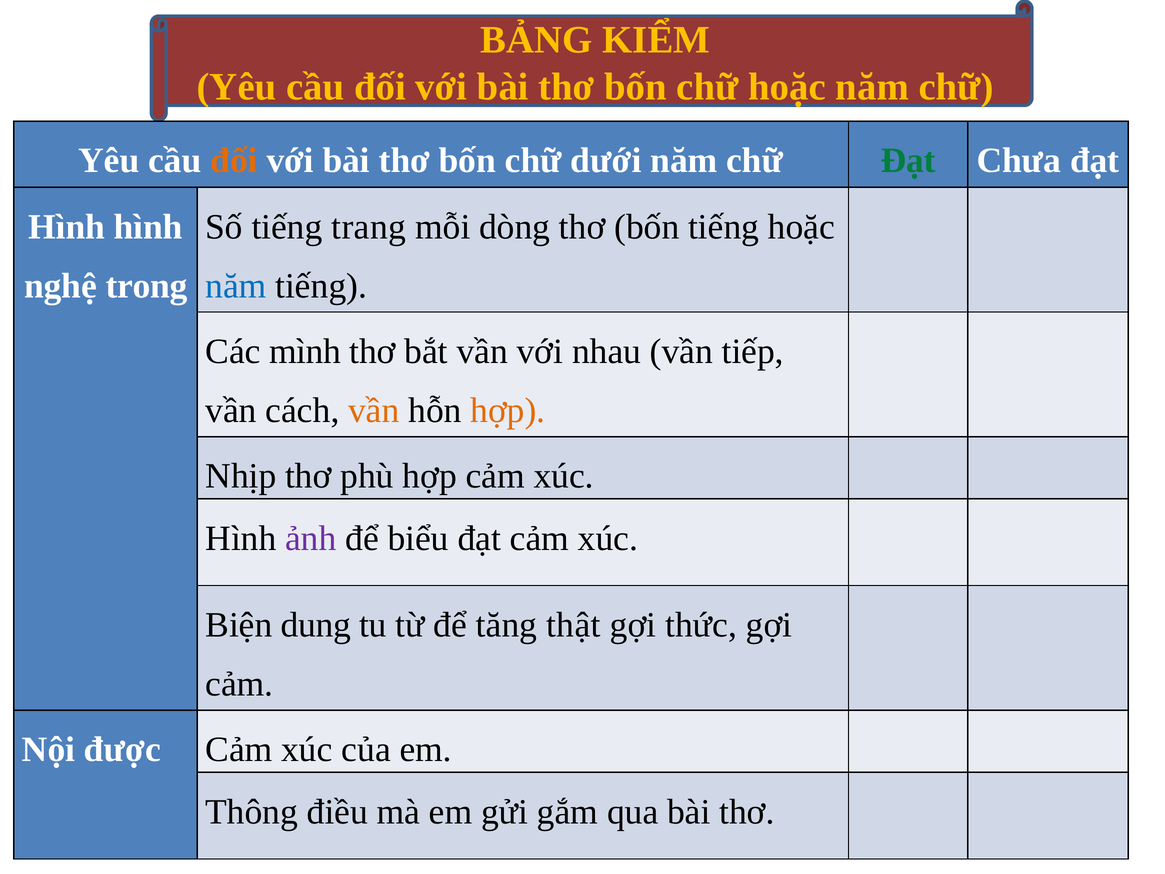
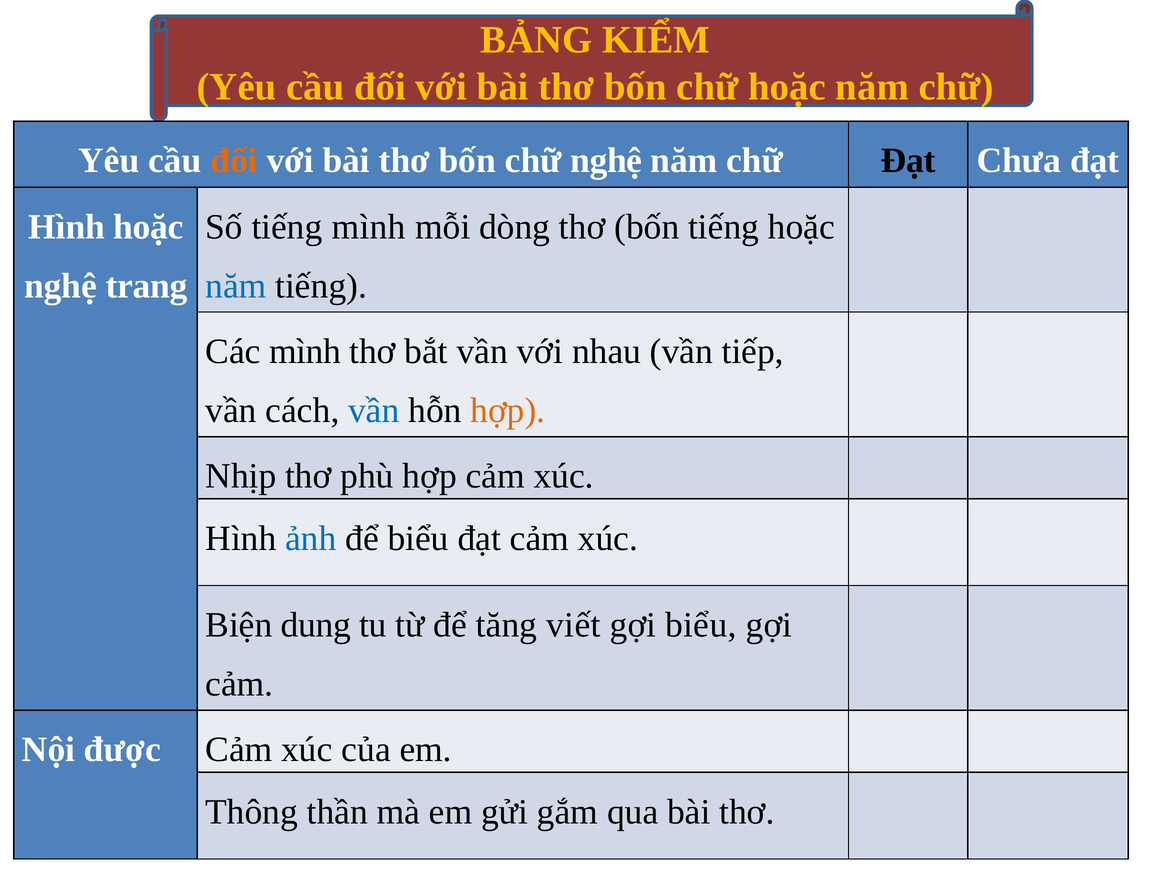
chữ dưới: dưới -> nghệ (606, 161)
Đạt colour: green -> black (908, 161)
Hình hình: hình -> hoặc (148, 227)
tiếng trang: trang -> mình (369, 227)
trong: trong -> trang (147, 286)
vần colour: orange -> blue (374, 411)
ảnh colour: purple -> blue (311, 538)
thật: thật -> viết (573, 625)
gợi thức: thức -> biểu (701, 625)
điều: điều -> thần (337, 812)
